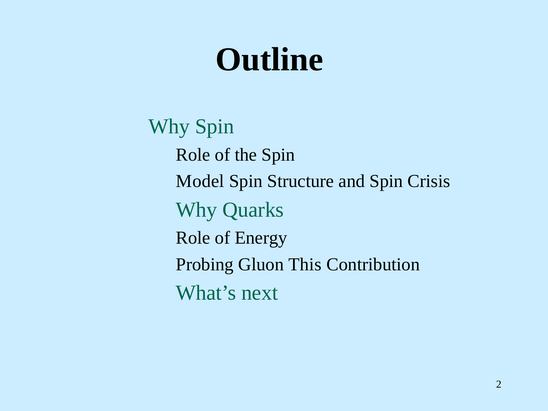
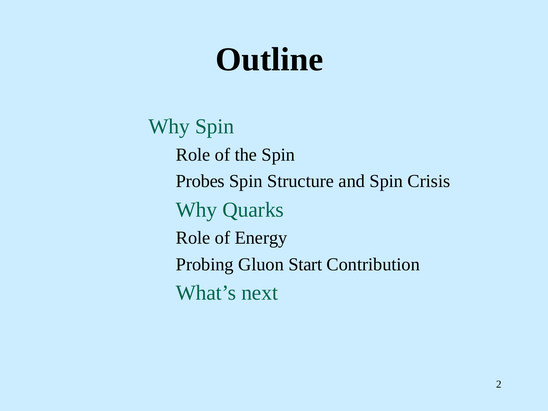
Model: Model -> Probes (200, 181)
This: This -> Start (305, 264)
